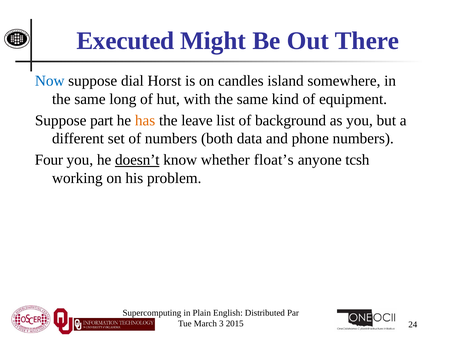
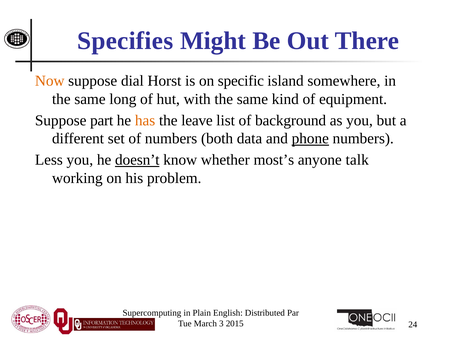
Executed: Executed -> Specifies (125, 41)
Now colour: blue -> orange (50, 81)
candles: candles -> specific (241, 81)
phone underline: none -> present (310, 139)
Four: Four -> Less (49, 160)
float’s: float’s -> most’s (274, 160)
tcsh: tcsh -> talk (357, 160)
